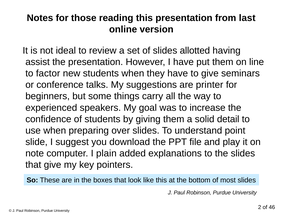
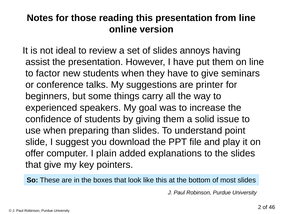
from last: last -> line (247, 18)
allotted: allotted -> annoys (195, 51)
detail: detail -> issue (228, 119)
over: over -> than (121, 130)
note: note -> offer (35, 153)
